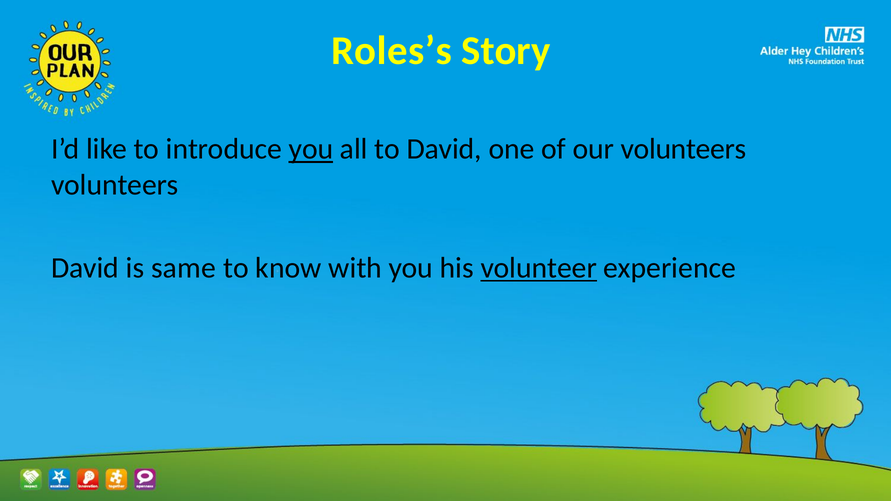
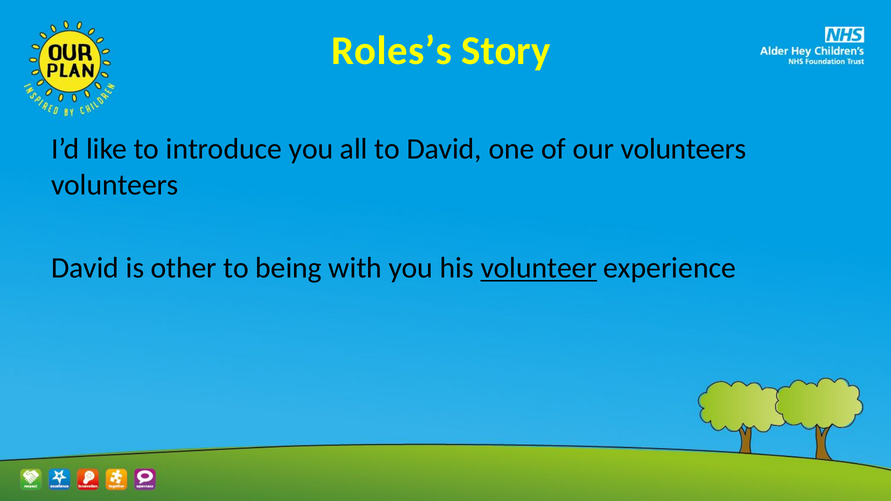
you underline: present -> none (311, 149)
same: same -> other (184, 268)
know: know -> being (289, 268)
